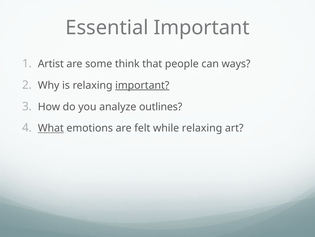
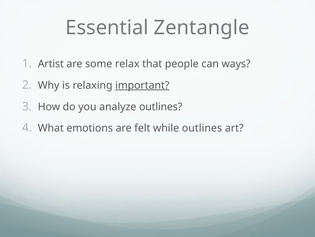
Essential Important: Important -> Zentangle (202, 28)
think: think -> relax (127, 64)
What underline: present -> none (51, 128)
while relaxing: relaxing -> outlines (202, 128)
